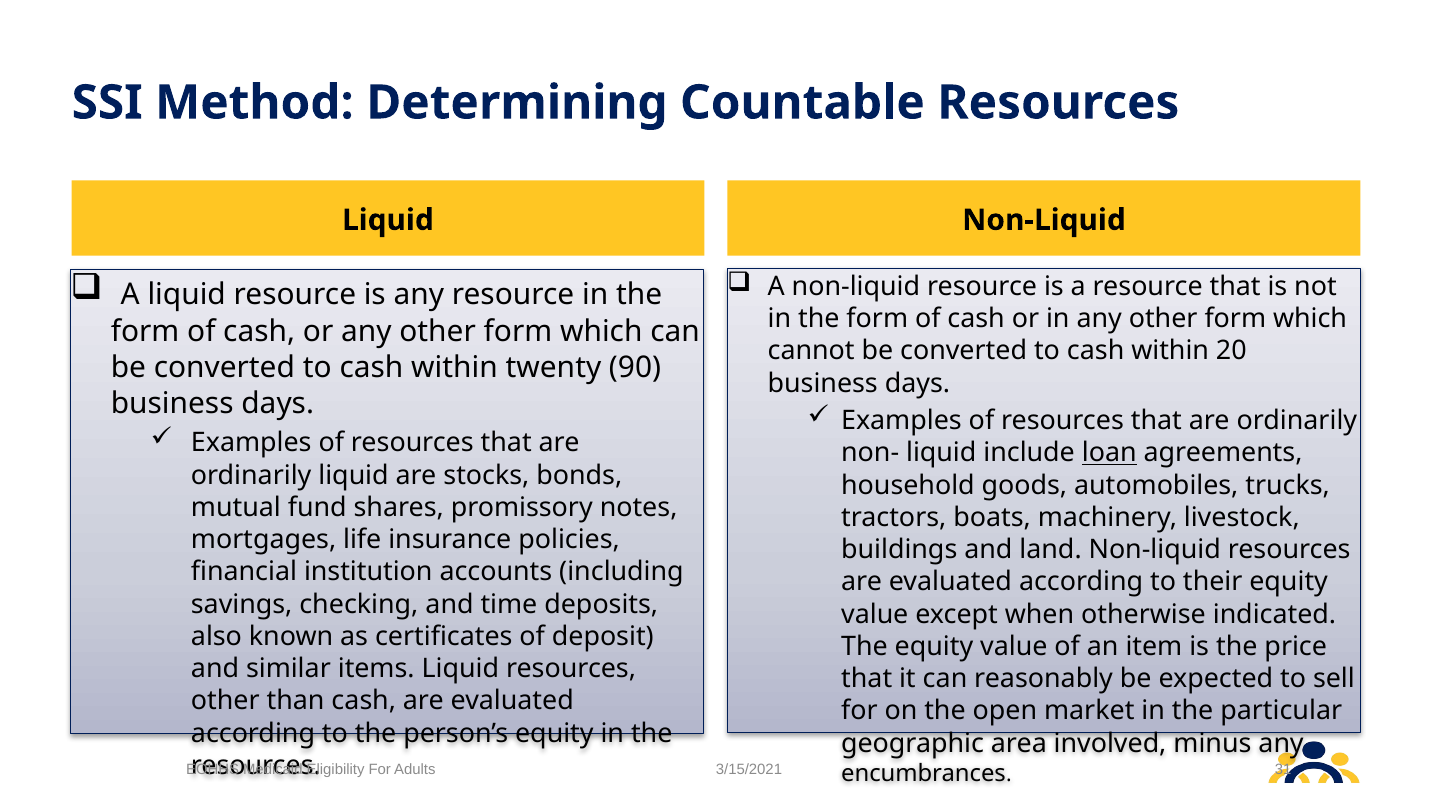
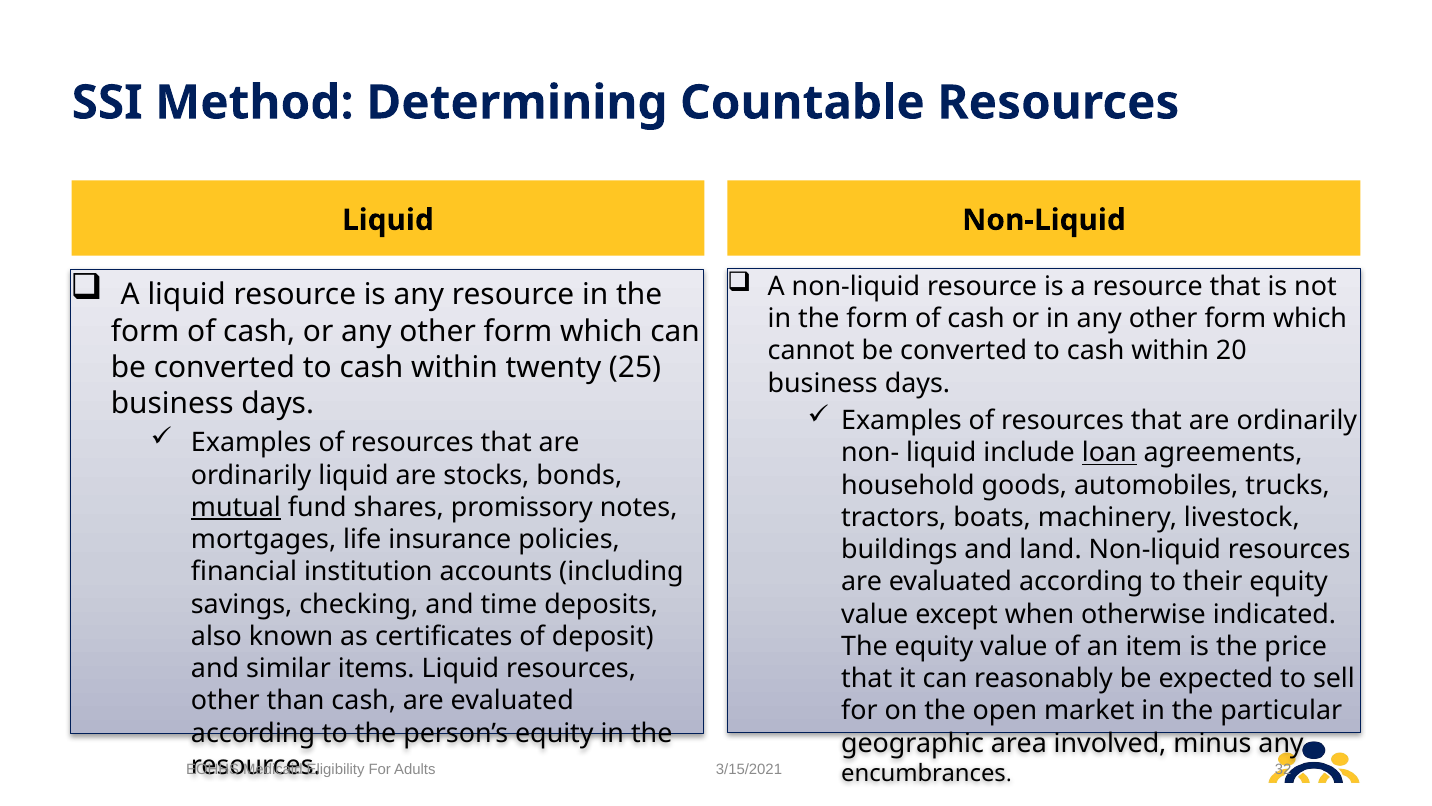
90: 90 -> 25 (635, 368)
mutual underline: none -> present (236, 507)
31: 31 -> 32 (1283, 769)
